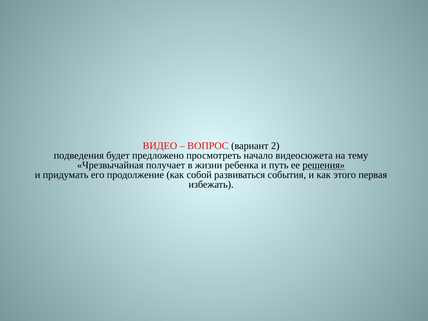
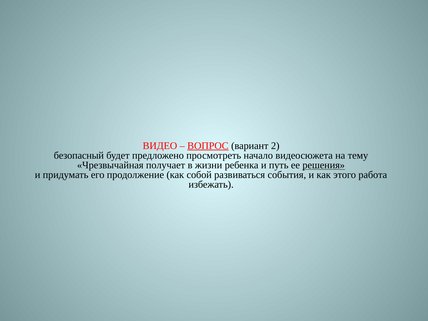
ВОПРОС underline: none -> present (208, 146)
подведения: подведения -> безопасный (79, 155)
первая: первая -> работа (373, 175)
